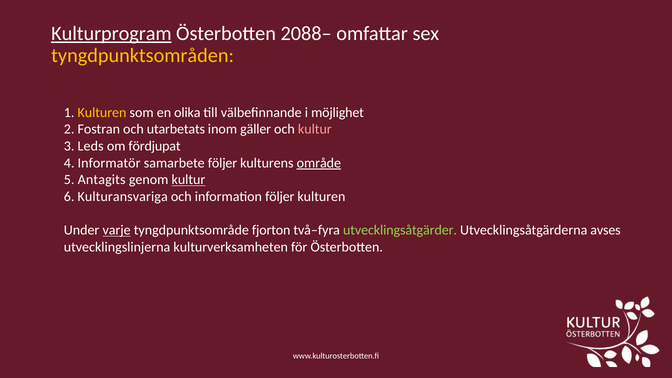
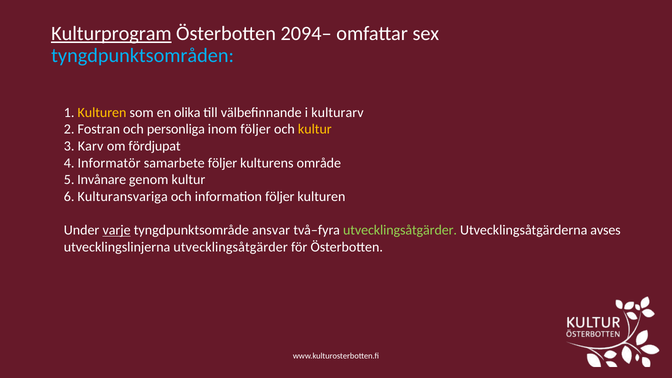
2088–: 2088– -> 2094– (306, 33)
tyngdpunktsområden colour: yellow -> light blue (143, 55)
möjlighet: möjlighet -> kulturarv (337, 113)
utarbetats: utarbetats -> personliga (176, 129)
inom gäller: gäller -> följer (256, 129)
kultur colour: pink -> yellow (315, 129)
Leds: Leds -> Karv (91, 146)
område underline: present -> none (319, 163)
Antagits: Antagits -> Invånare (102, 180)
kultur underline: present -> none (188, 180)
fjorton: fjorton -> ansvar (271, 230)
utvecklingslinjerna kulturverksamheten: kulturverksamheten -> utvecklingsåtgärder (231, 247)
